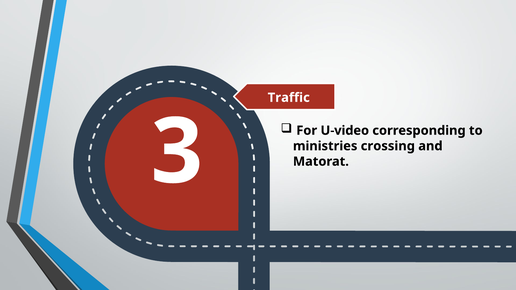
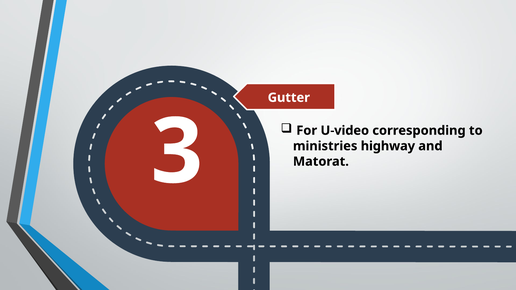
Traffic: Traffic -> Gutter (289, 98)
crossing: crossing -> highway (388, 146)
